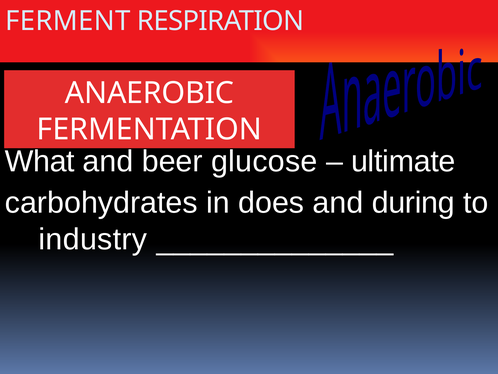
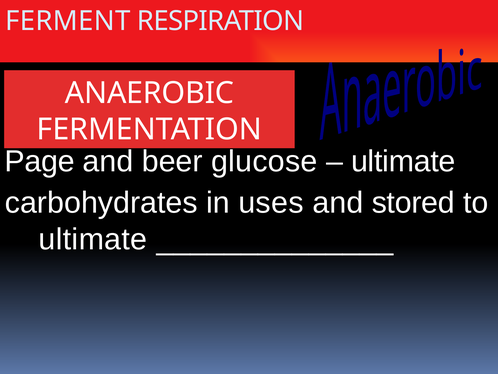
What: What -> Page (40, 161)
does: does -> uses (271, 203)
during: during -> stored (413, 203)
industry: industry -> ultimate (93, 239)
